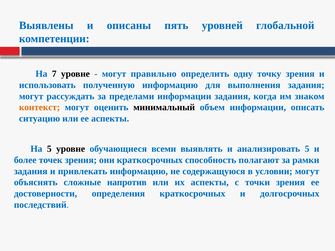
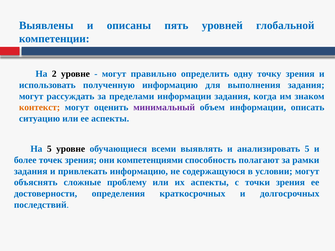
7: 7 -> 2 (54, 74)
минимальный colour: black -> purple (164, 107)
они краткосрочных: краткосрочных -> компетенциями (150, 160)
напротив: напротив -> проблему (127, 183)
